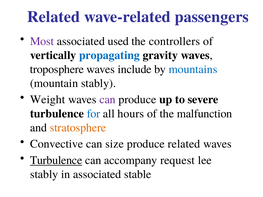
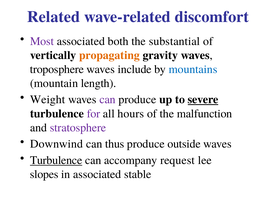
passengers: passengers -> discomfort (212, 17)
used: used -> both (118, 41)
controllers: controllers -> substantial (174, 41)
propagating colour: blue -> orange (109, 55)
mountain stably: stably -> length (99, 83)
severe underline: none -> present (203, 100)
for colour: blue -> purple (94, 114)
stratosphere colour: orange -> purple (78, 128)
Convective: Convective -> Downwind (57, 144)
size: size -> thus (115, 144)
produce related: related -> outside (184, 144)
stably: stably -> slopes (44, 174)
